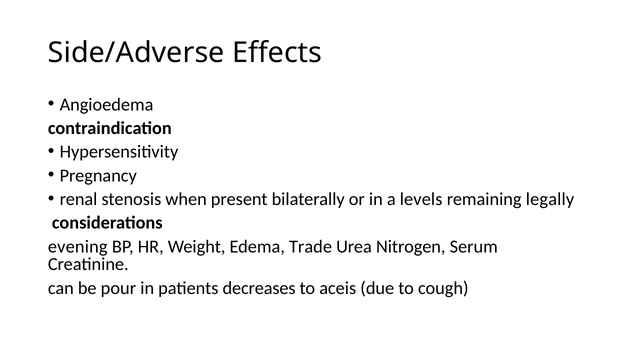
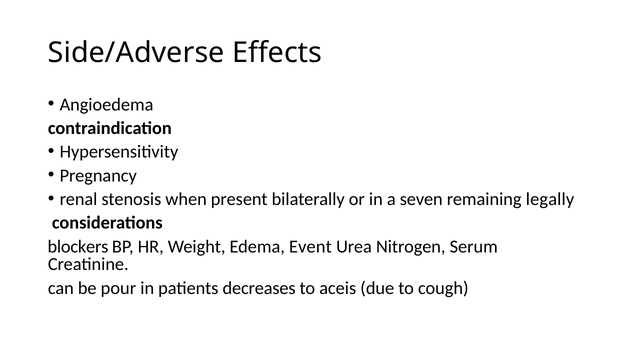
levels: levels -> seven (421, 199)
evening: evening -> blockers (78, 247)
Trade: Trade -> Event (310, 247)
